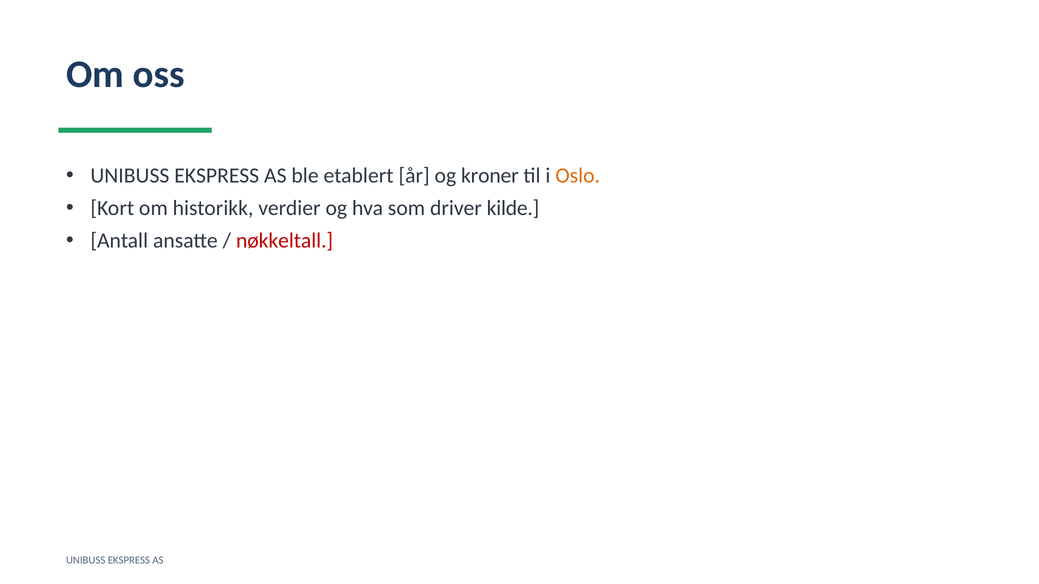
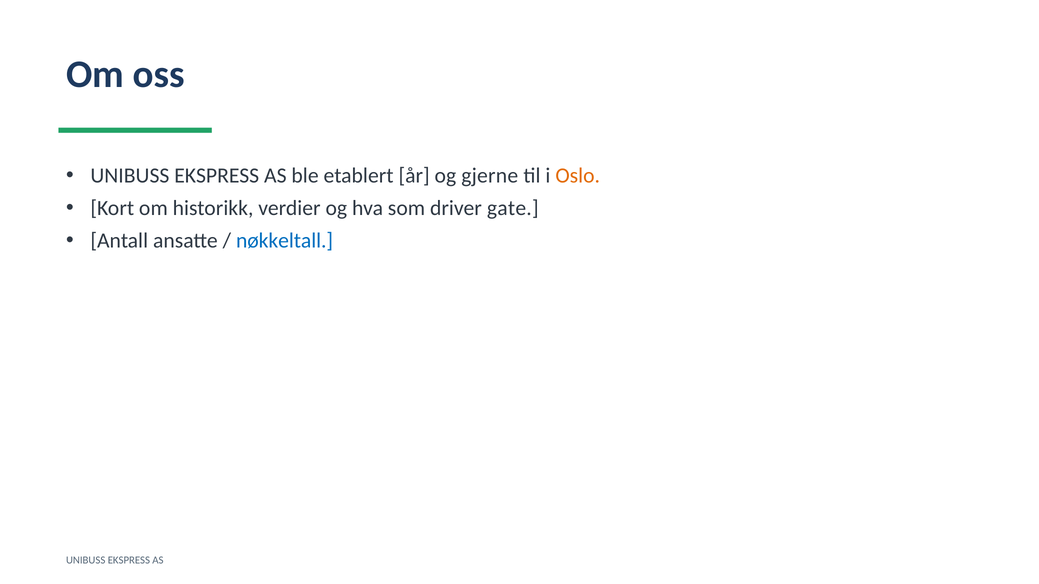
kroner: kroner -> gjerne (490, 176)
kilde: kilde -> gate (513, 208)
nøkkeltall colour: red -> blue (285, 241)
